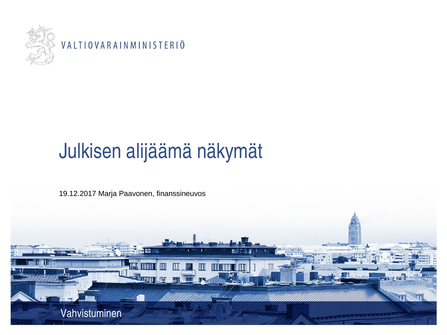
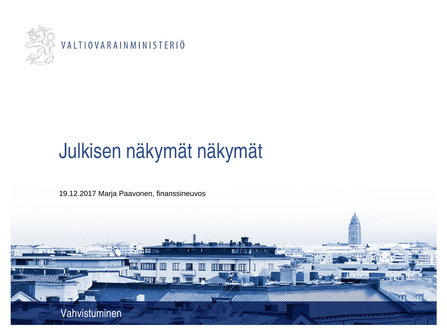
Julkisen alijäämä: alijäämä -> näkymät (159, 151)
